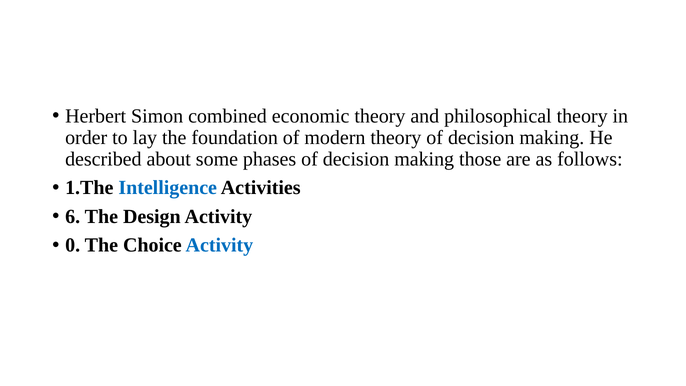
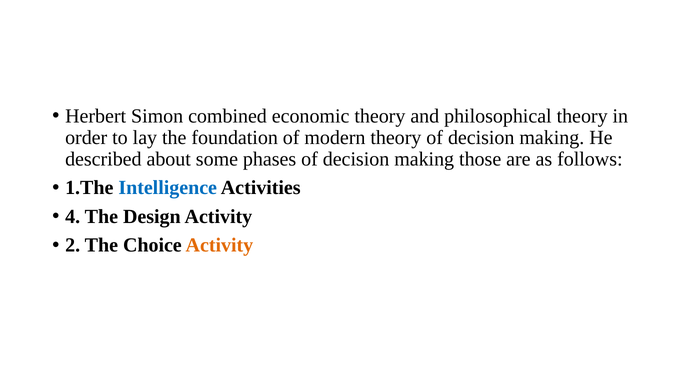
6: 6 -> 4 (73, 217)
0: 0 -> 2 (73, 245)
Activity colour: blue -> orange (219, 245)
